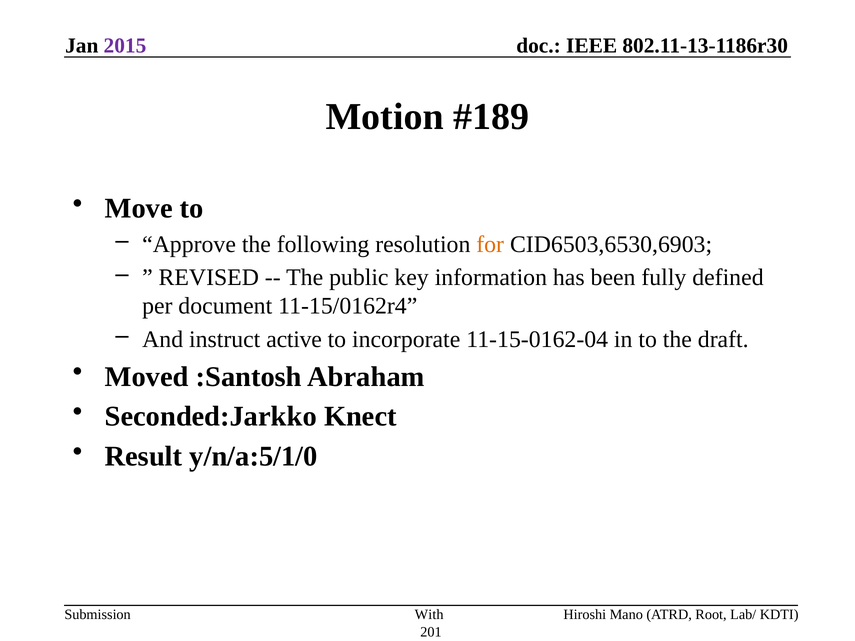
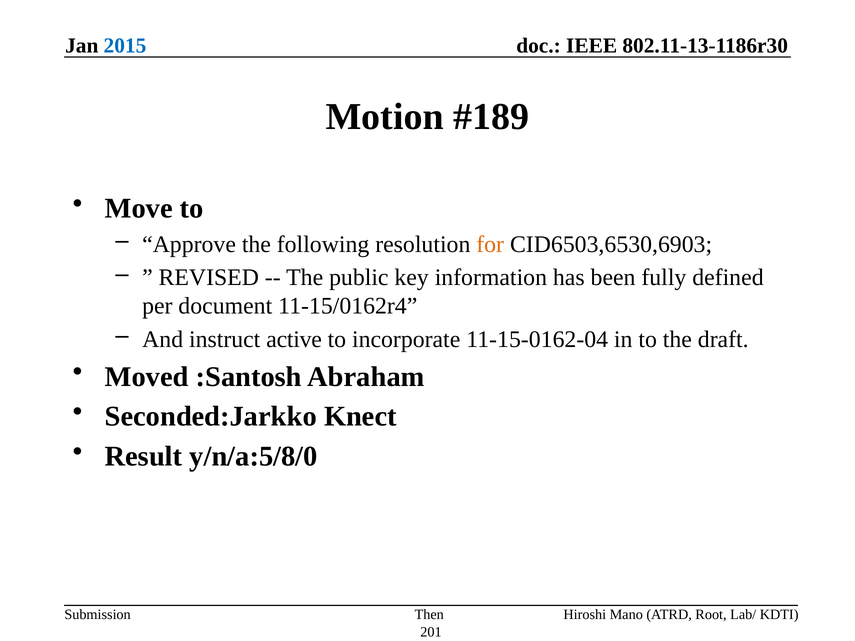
2015 colour: purple -> blue (125, 46)
y/n/a:5/1/0: y/n/a:5/1/0 -> y/n/a:5/8/0 (253, 457)
With: With -> Then (429, 615)
